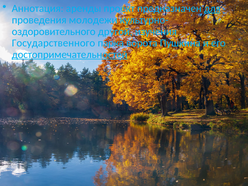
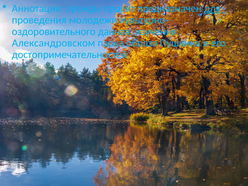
другой: другой -> данная (115, 31)
Государственного: Государственного -> Александровском (53, 43)
ворота: ворота -> образа (142, 43)
достопримечательностей underline: present -> none (70, 55)
